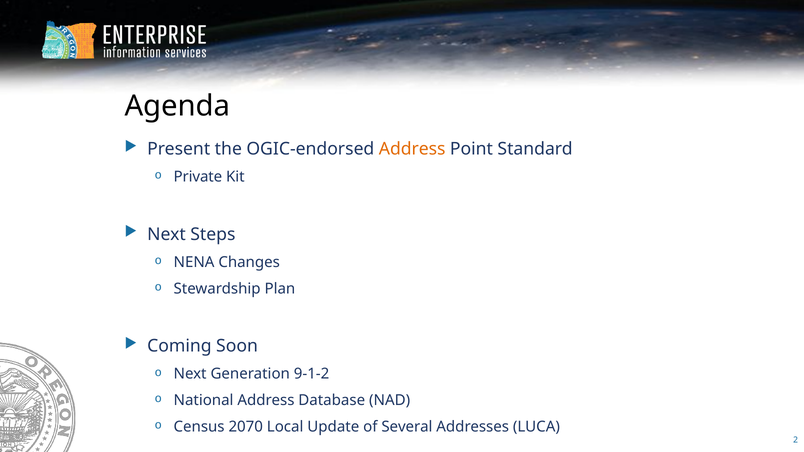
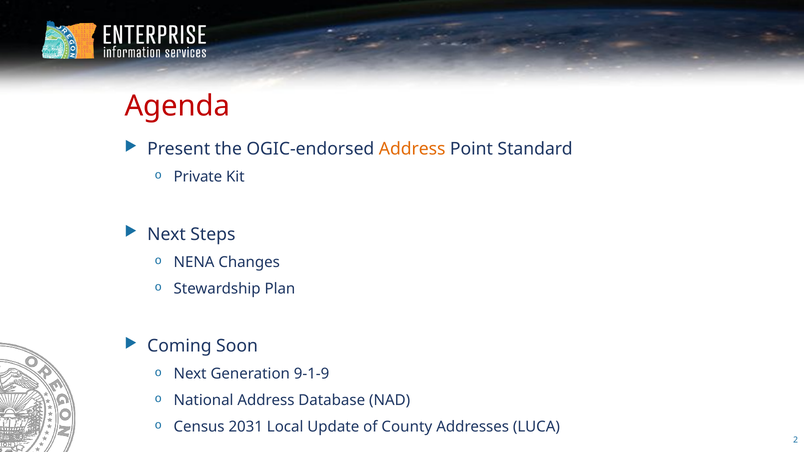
Agenda colour: black -> red (178, 106)
9-1-2: 9-1-2 -> 9-1-9 (312, 374)
2070: 2070 -> 2031 (246, 427)
Several: Several -> County (407, 427)
